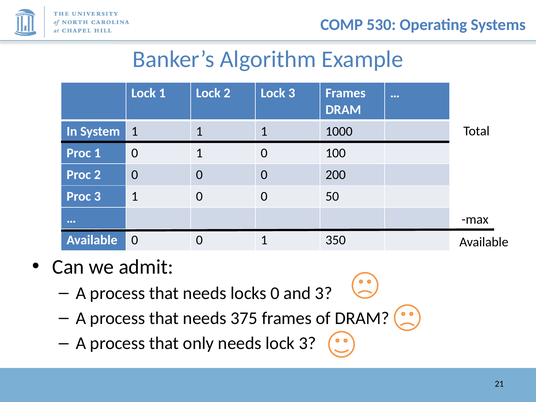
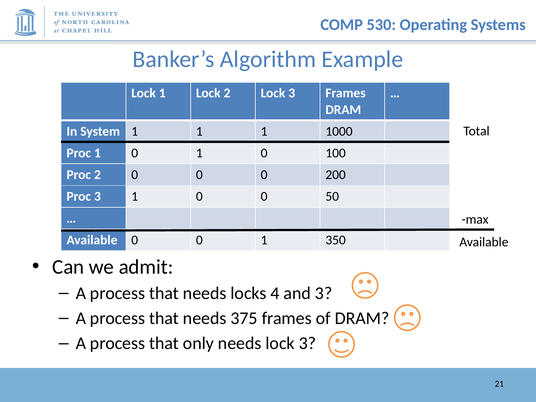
locks 0: 0 -> 4 (275, 293)
